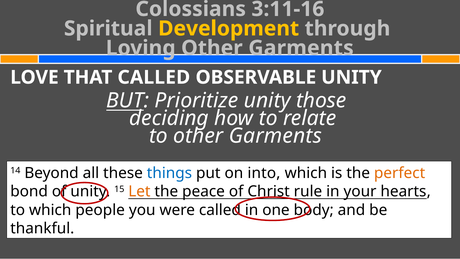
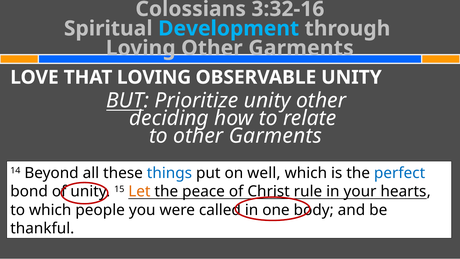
3:11-16: 3:11-16 -> 3:32-16 (288, 9)
Development colour: yellow -> light blue (229, 28)
THAT CALLED: CALLED -> LOVING (154, 77)
unity those: those -> other (321, 100)
into: into -> well (264, 173)
perfect colour: orange -> blue (400, 173)
